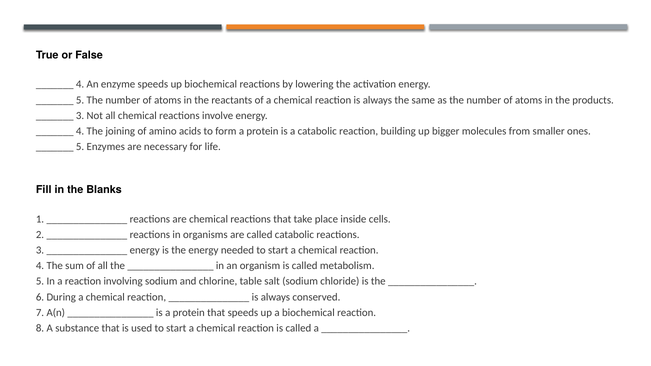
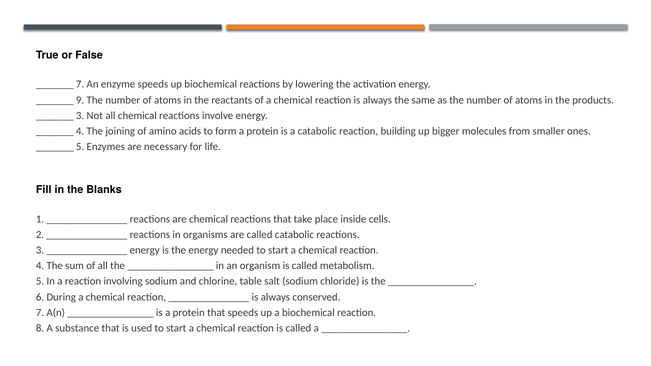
4: 4 -> 7 (80, 84)
5: 5 -> 9 (80, 100)
